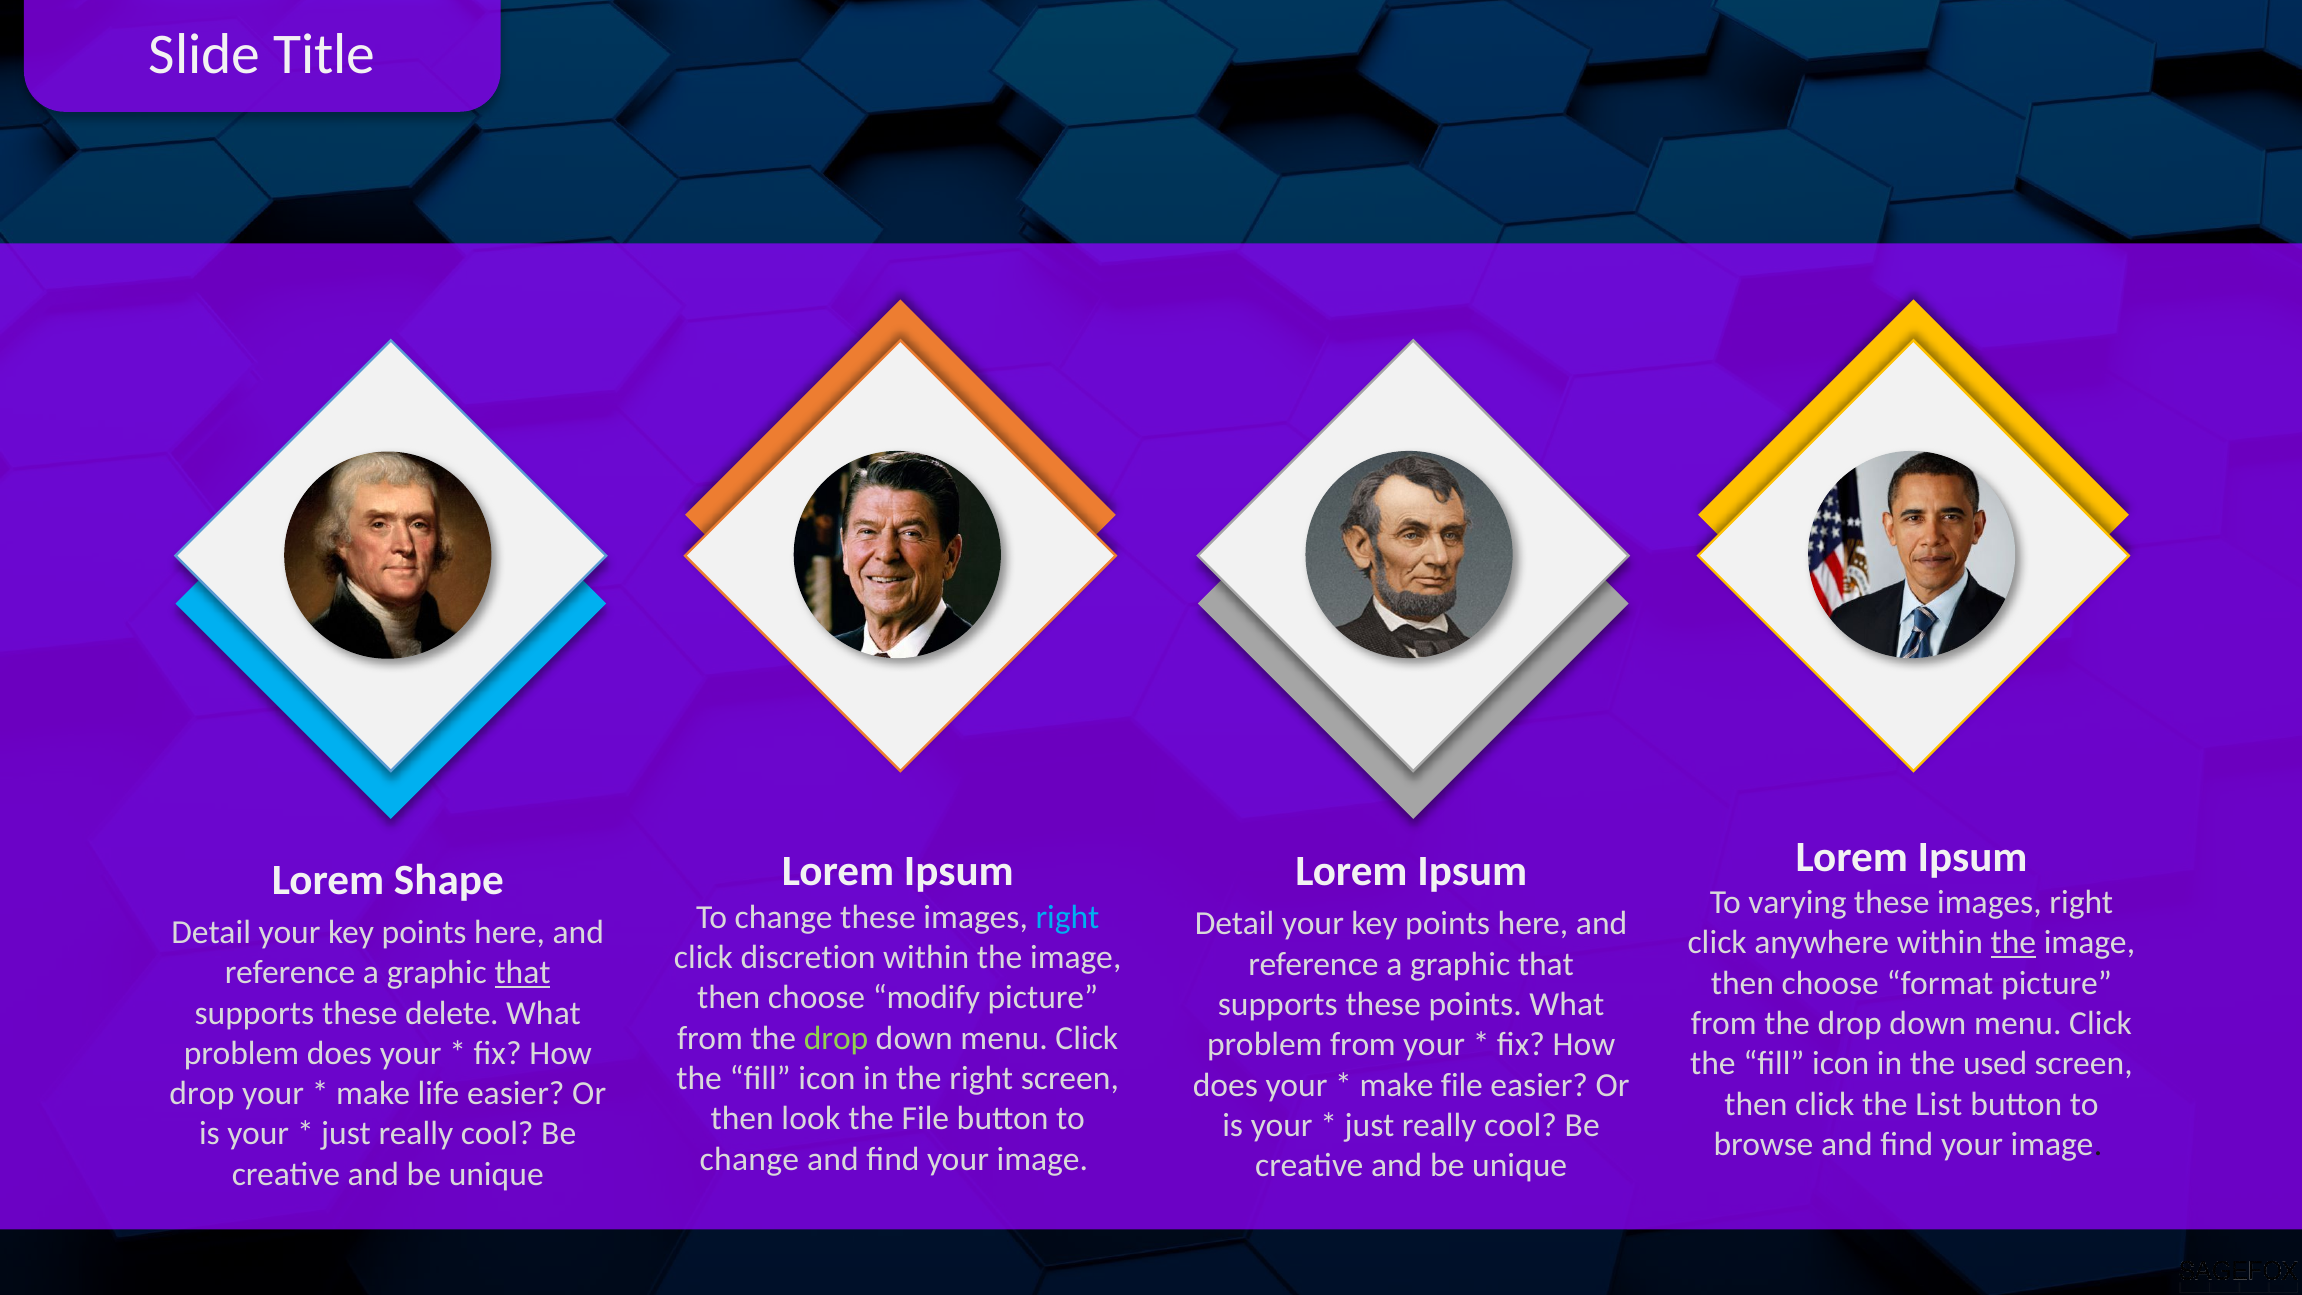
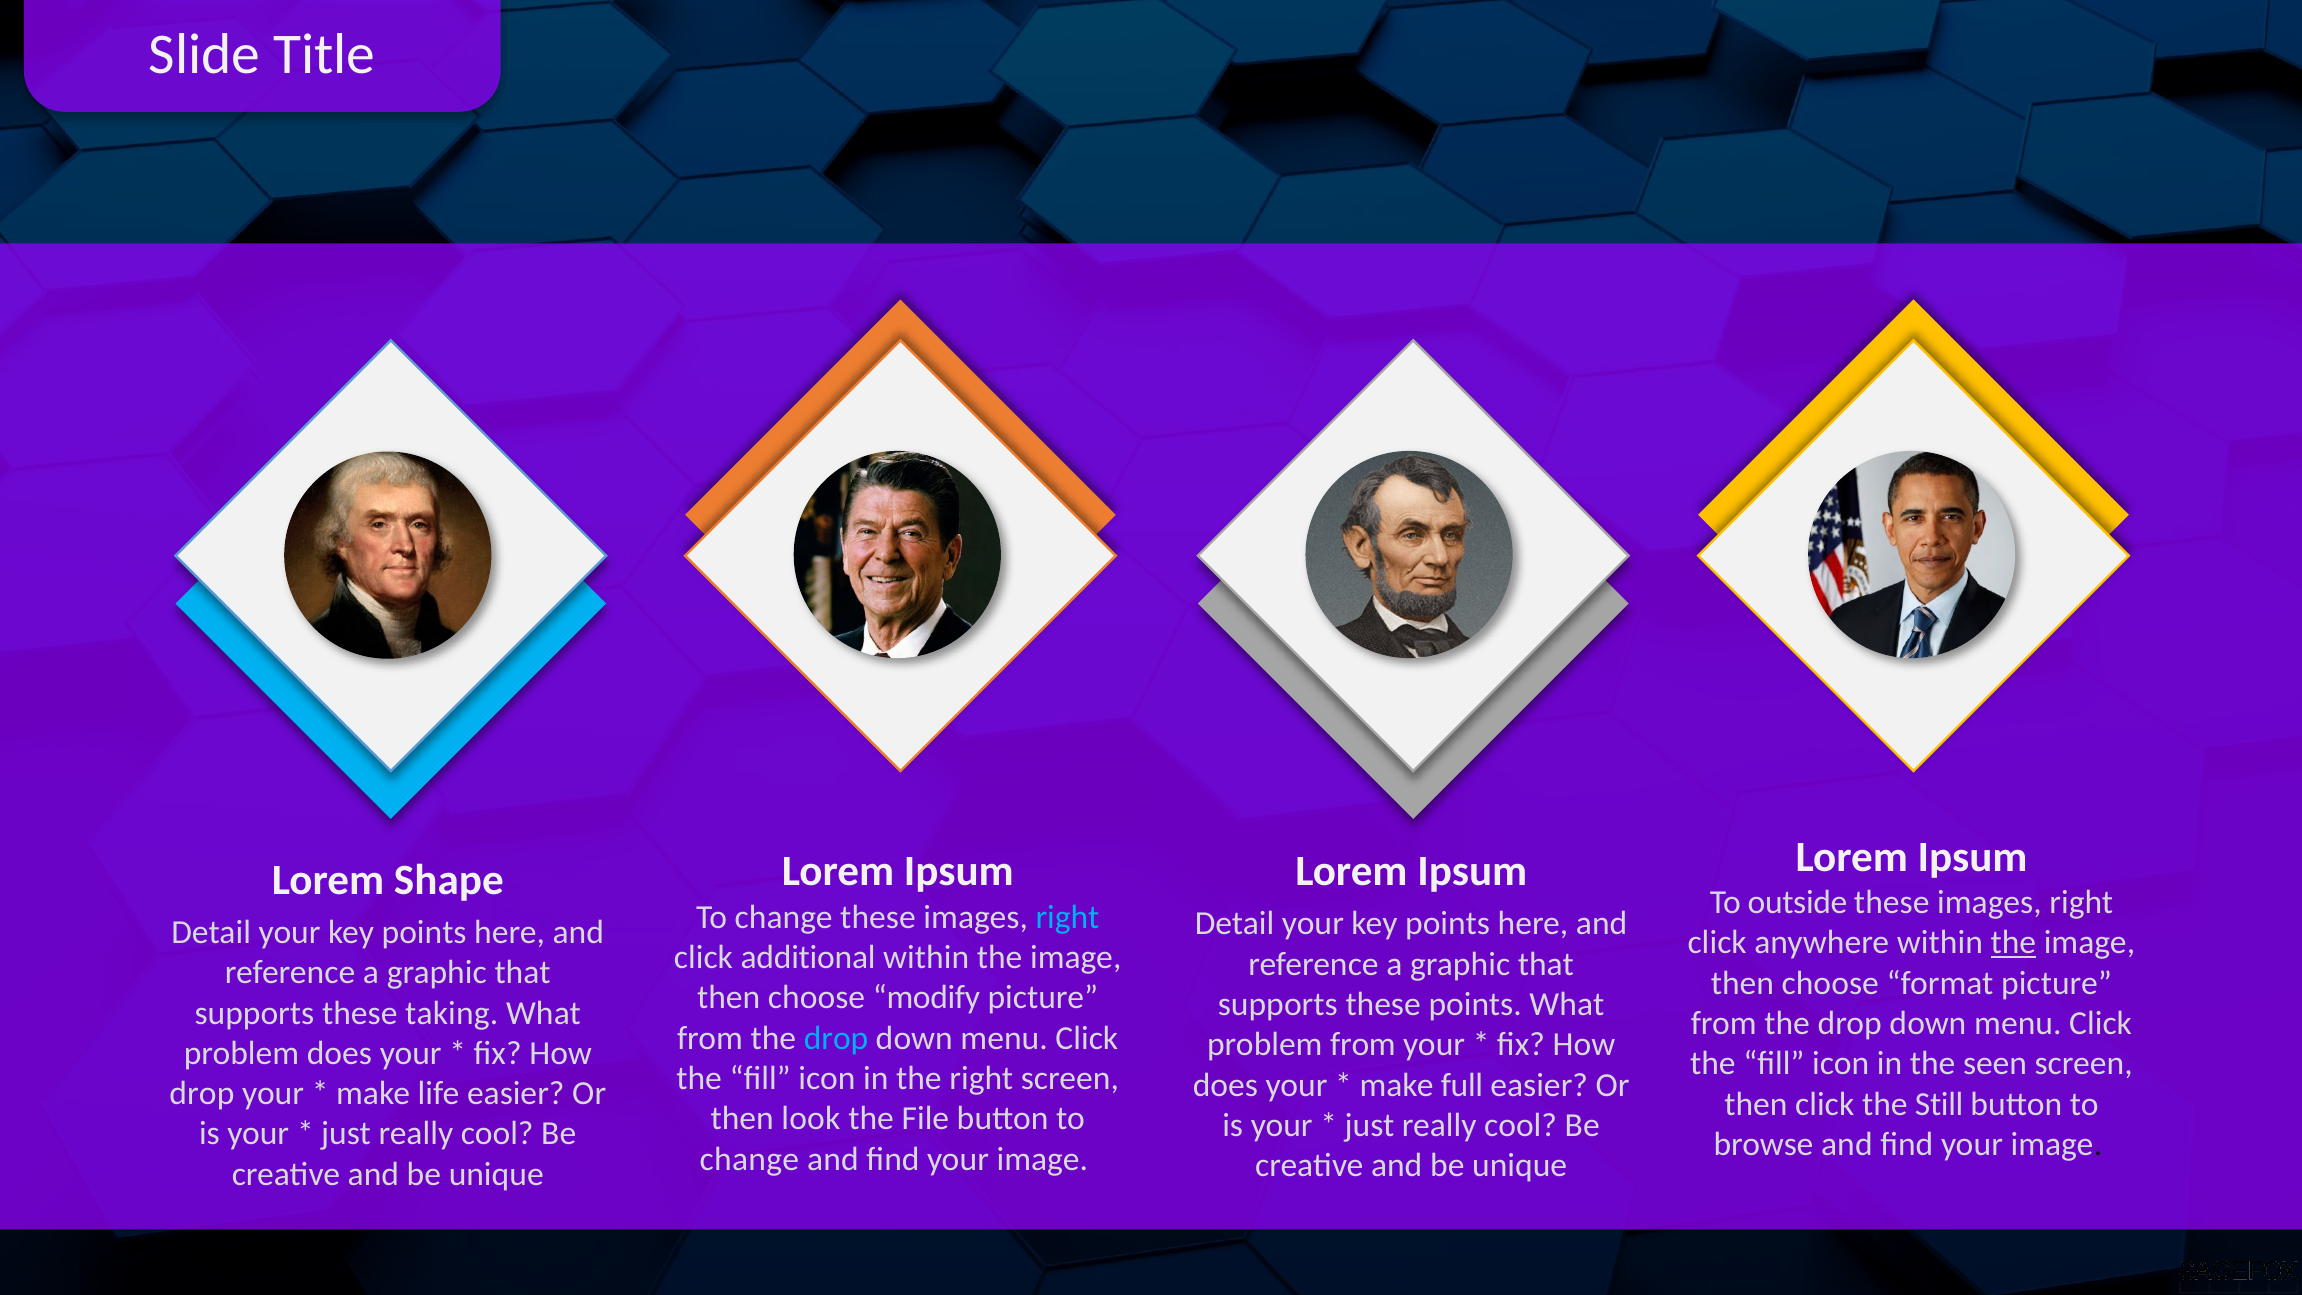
varying: varying -> outside (1798, 902)
discretion: discretion -> additional (808, 957)
that underline: present -> none (523, 973)
delete: delete -> taking (452, 1013)
drop colour: light green -> light blue (836, 1038)
used: used -> seen (1995, 1064)
make file: file -> full (1462, 1085)
List: List -> Still (1939, 1104)
